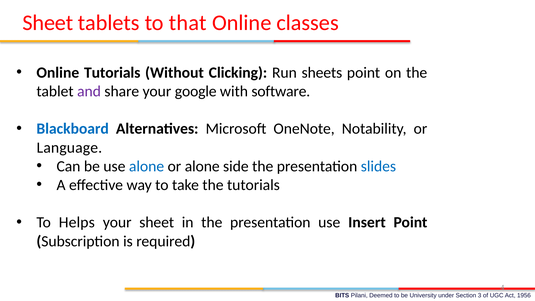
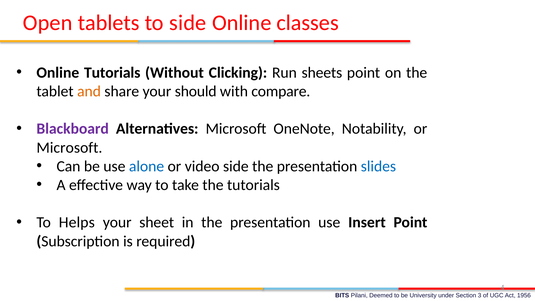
Sheet: Sheet -> Open (48, 23)
to that: that -> side (188, 23)
and colour: purple -> orange (89, 91)
google: google -> should (196, 91)
software: software -> compare (281, 91)
Blackboard colour: blue -> purple (73, 129)
Language: Language -> Microsoft (69, 147)
or alone: alone -> video (202, 166)
